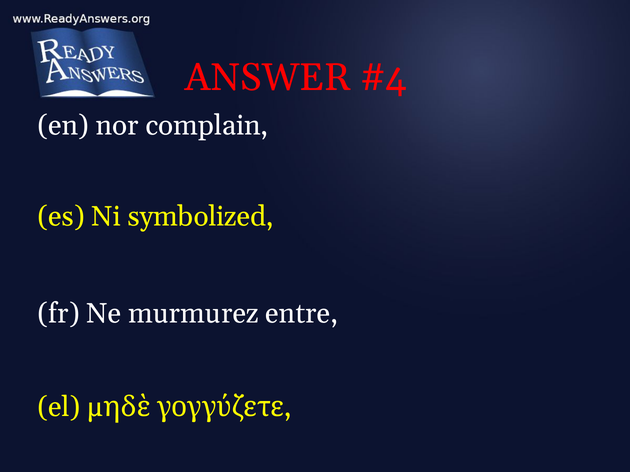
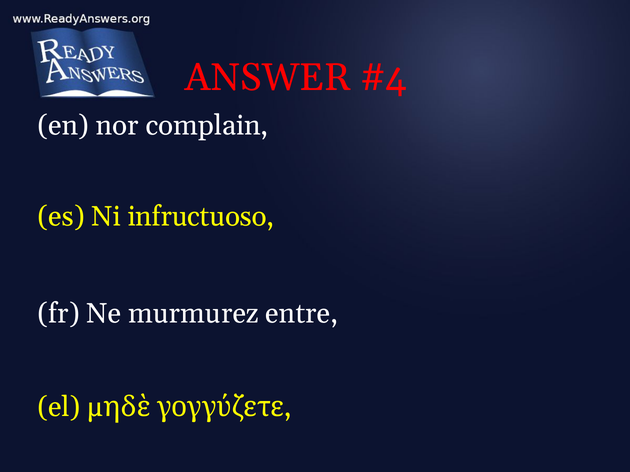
symbolized: symbolized -> infructuoso (201, 217)
